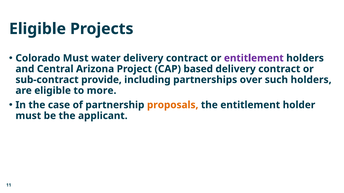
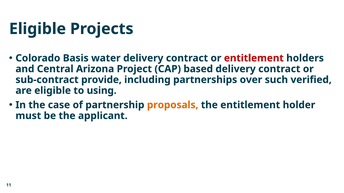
Colorado Must: Must -> Basis (76, 58)
entitlement colour: purple -> red (254, 58)
such holders: holders -> verified (311, 80)
more: more -> using (102, 91)
